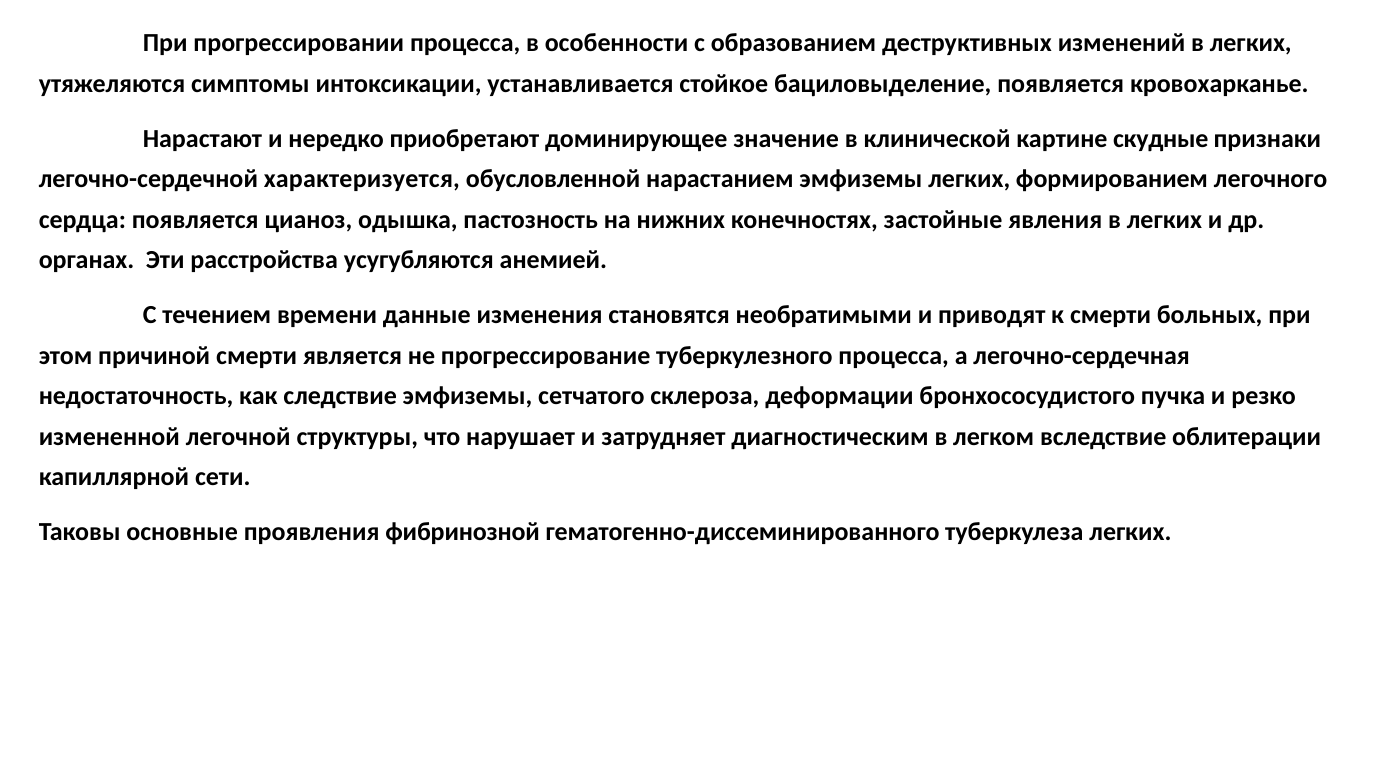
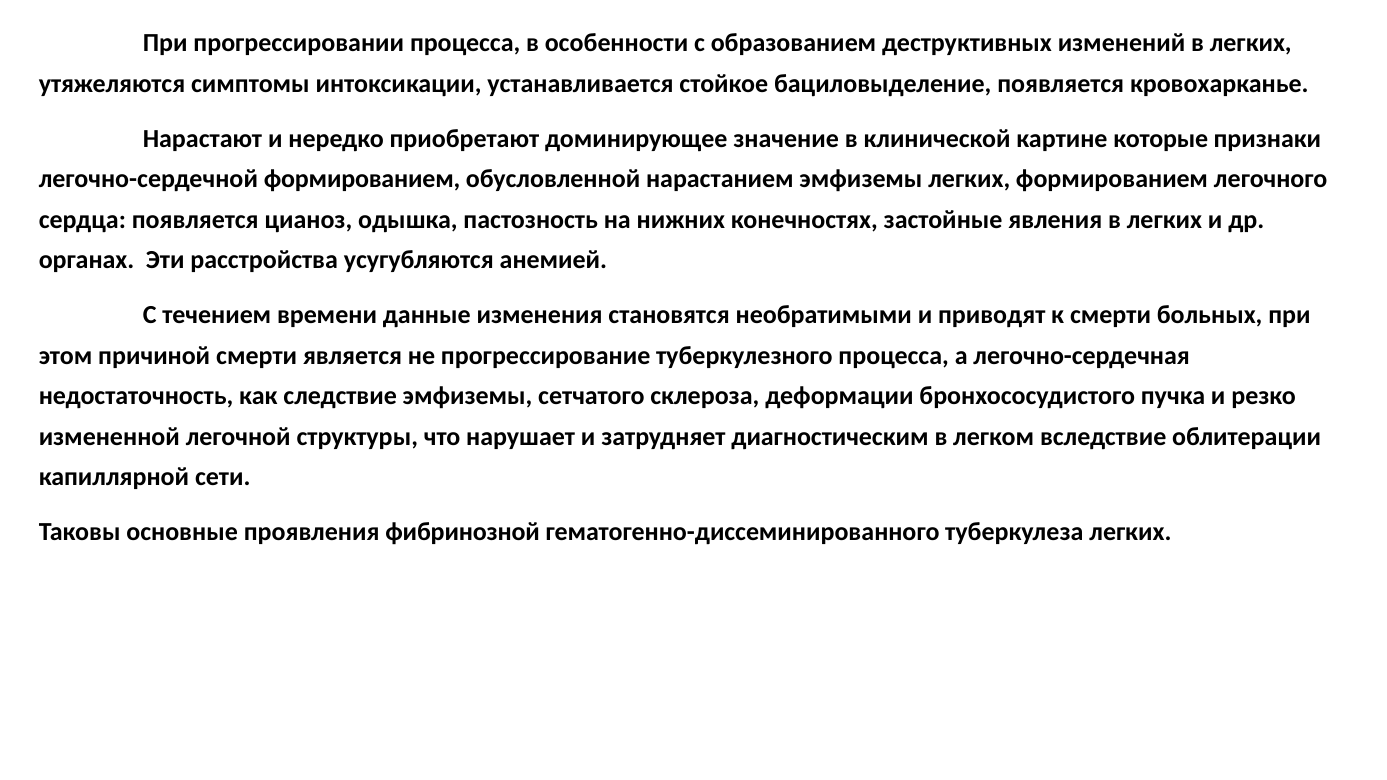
скудные: скудные -> которые (1161, 139)
легочно-сердечной характеризуется: характеризуется -> формированием (362, 179)
